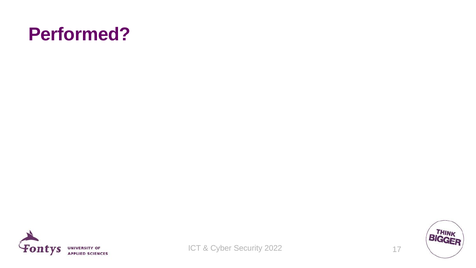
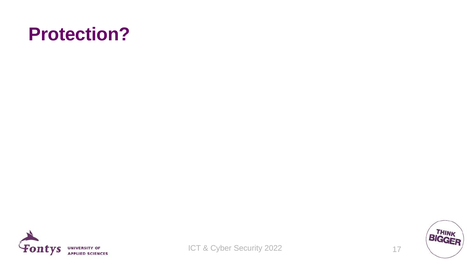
Performed: Performed -> Protection (79, 34)
